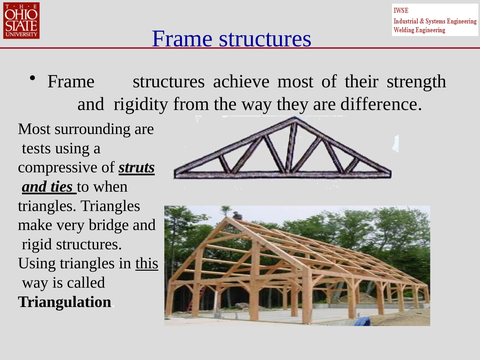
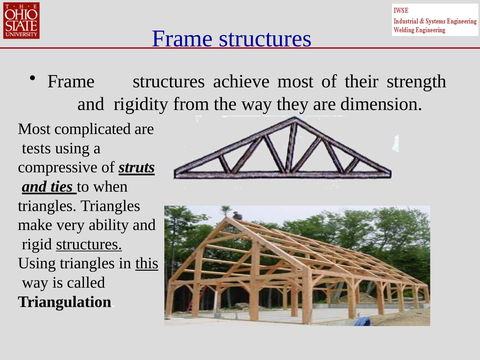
difference: difference -> dimension (382, 104)
surrounding: surrounding -> complicated (93, 129)
bridge: bridge -> ability (109, 225)
structures underline: none -> present (89, 244)
